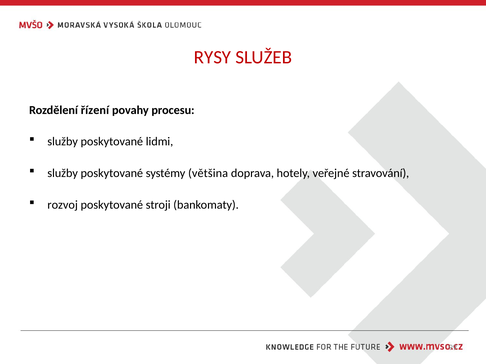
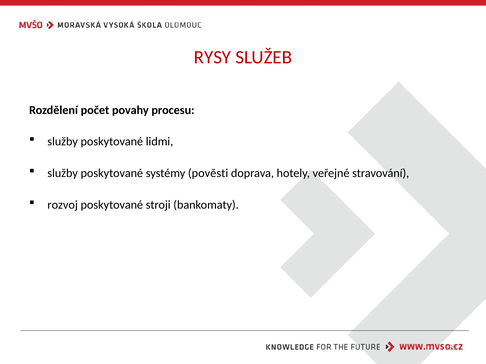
řízení: řízení -> počet (95, 110)
většina: většina -> pověsti (208, 173)
